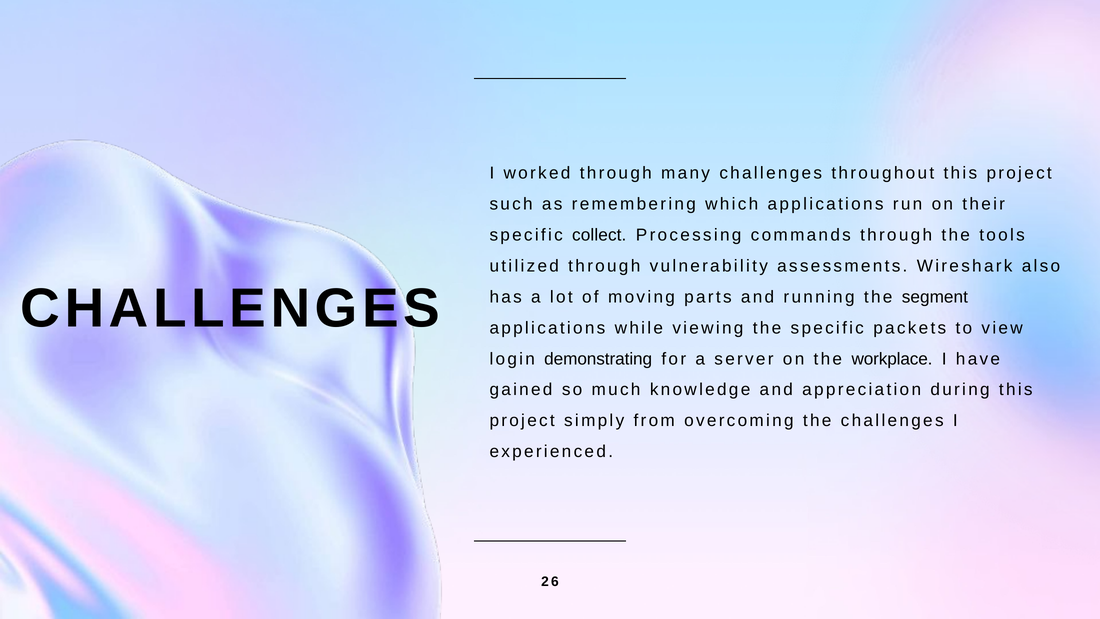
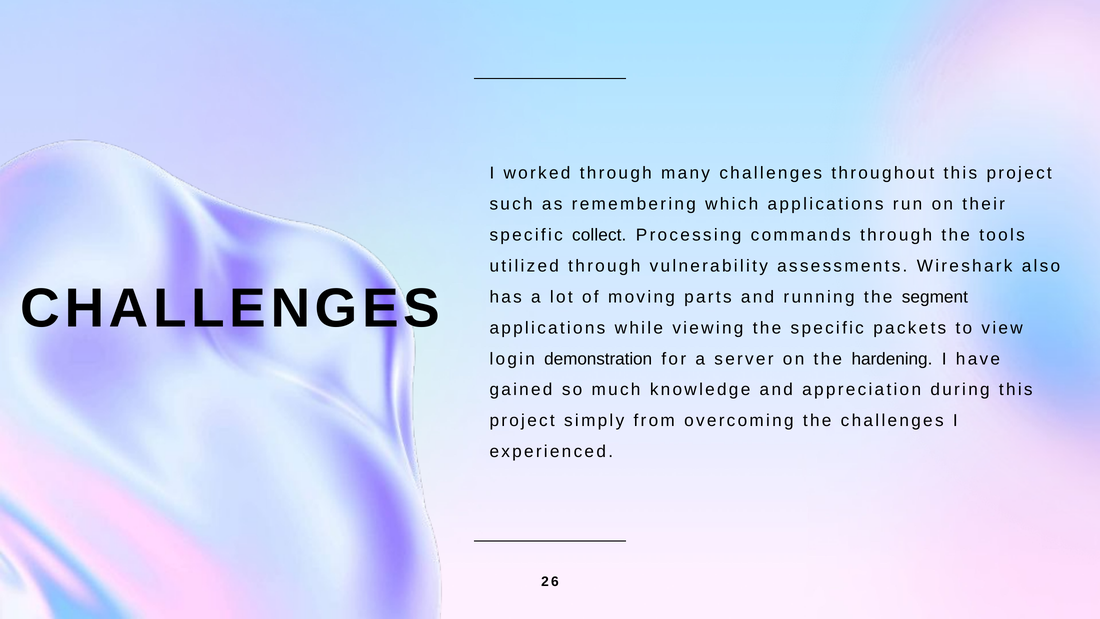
demonstrating: demonstrating -> demonstration (598, 359)
workplace: workplace -> hardening (892, 359)
